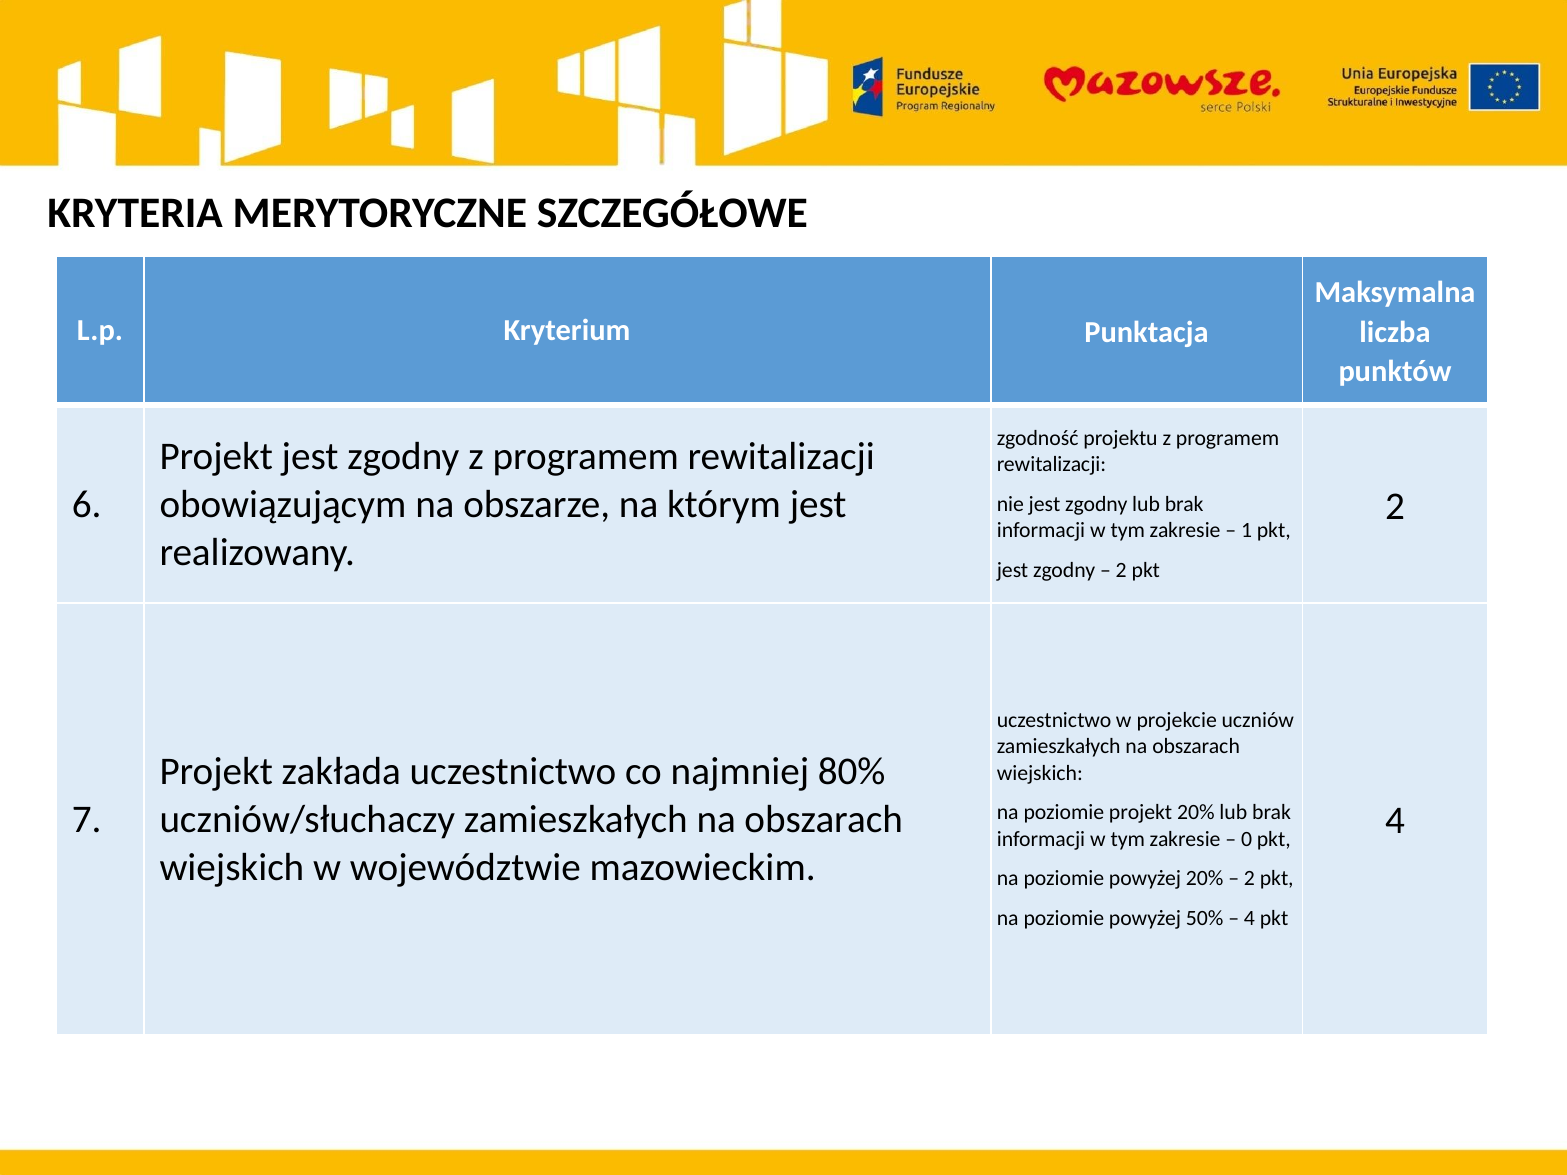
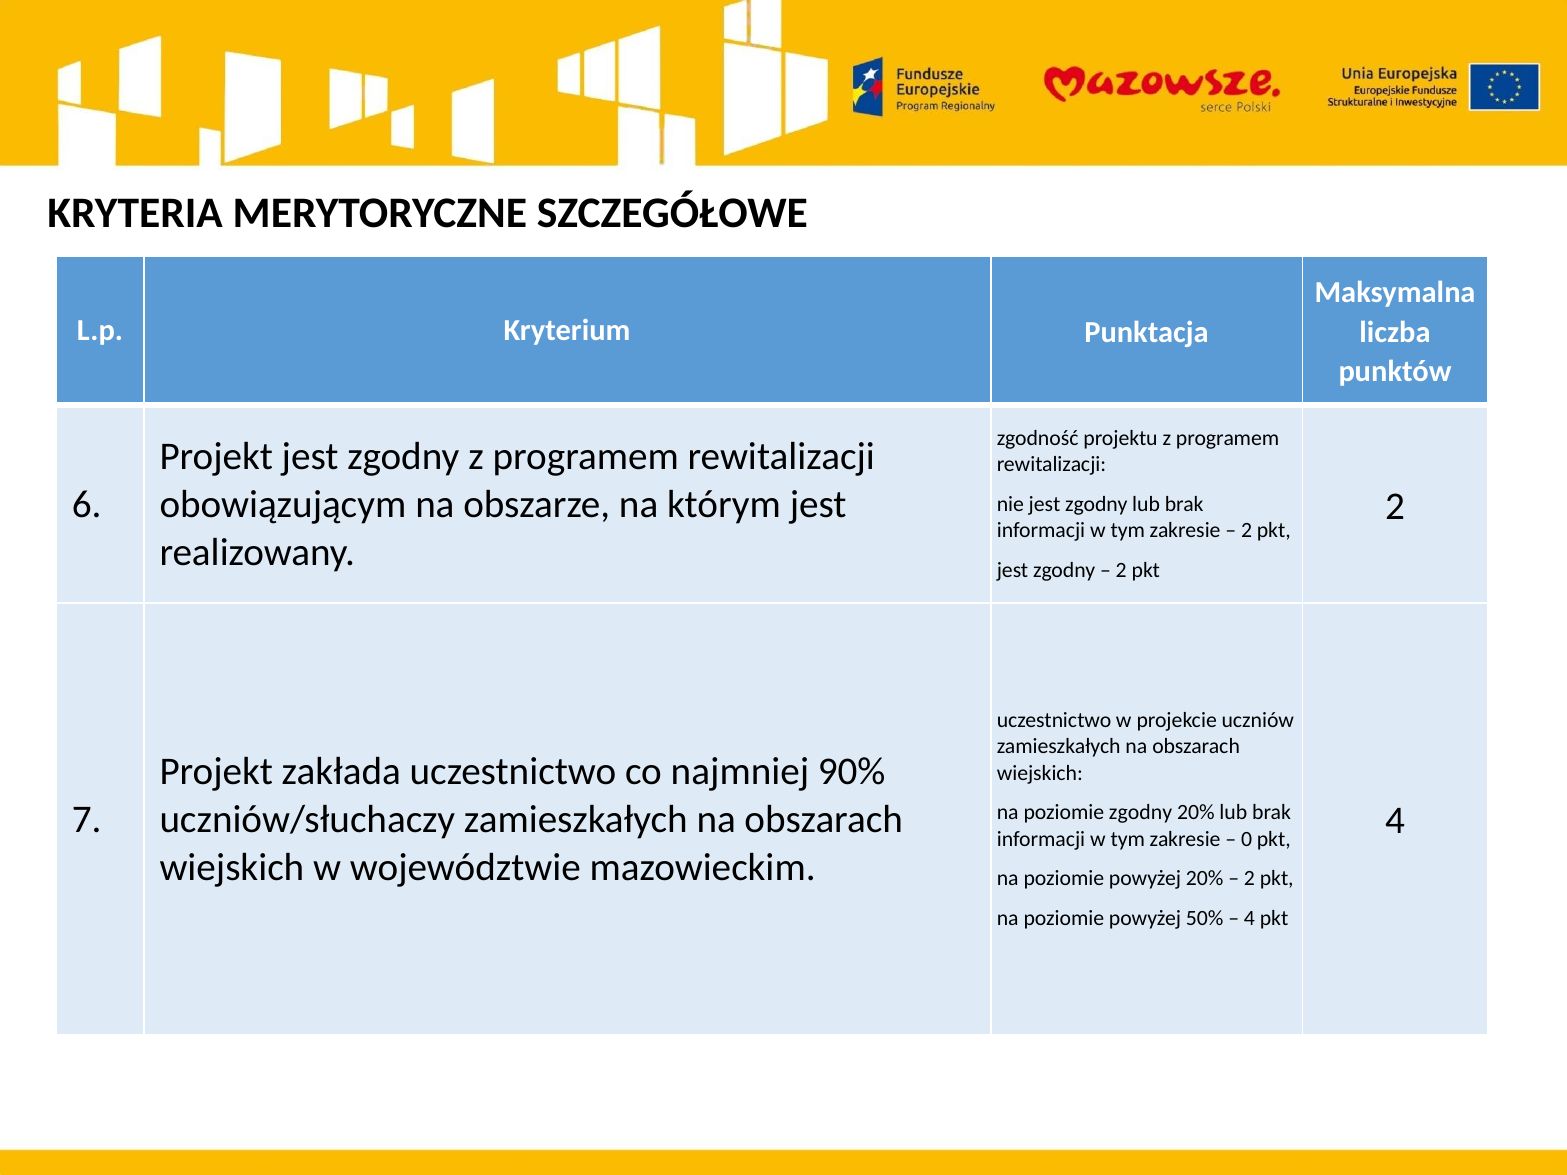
1: 1 -> 2 (1247, 531)
80%: 80% -> 90% (852, 772)
poziomie projekt: projekt -> zgodny (1141, 813)
